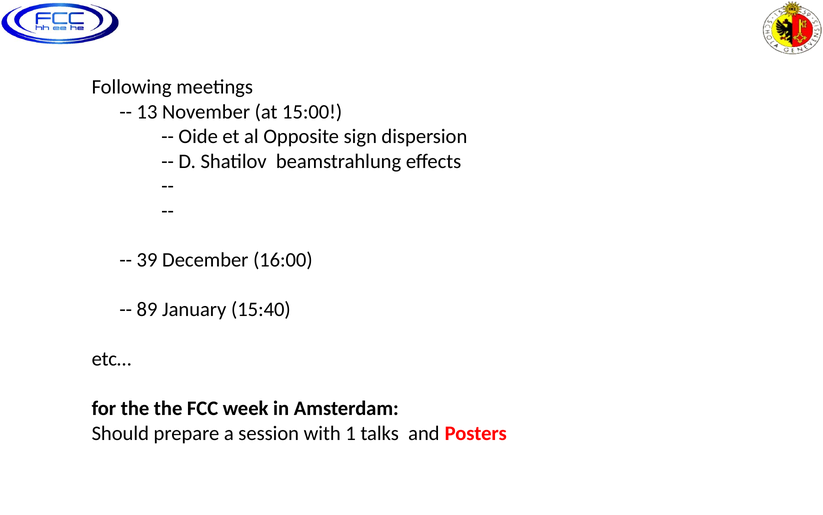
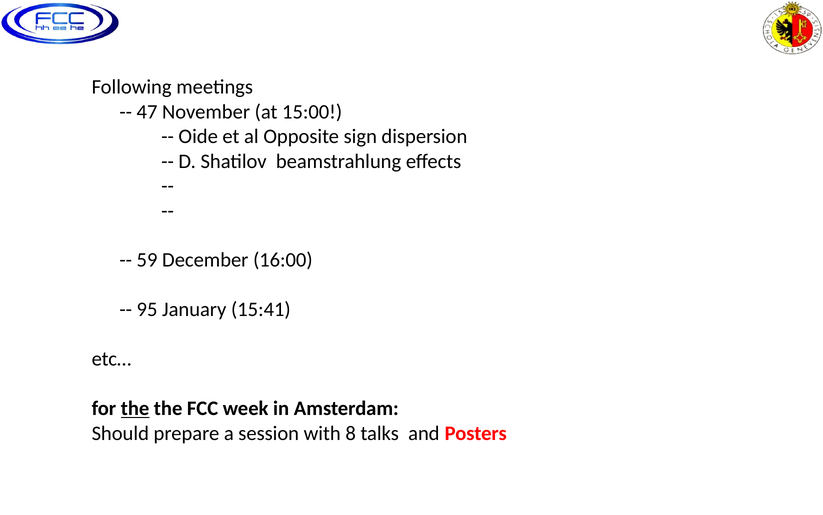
13: 13 -> 47 (147, 112)
39: 39 -> 59 (147, 260)
89: 89 -> 95 (147, 309)
15:40: 15:40 -> 15:41 (261, 309)
the underline: none -> present (135, 408)
1: 1 -> 8 (351, 433)
